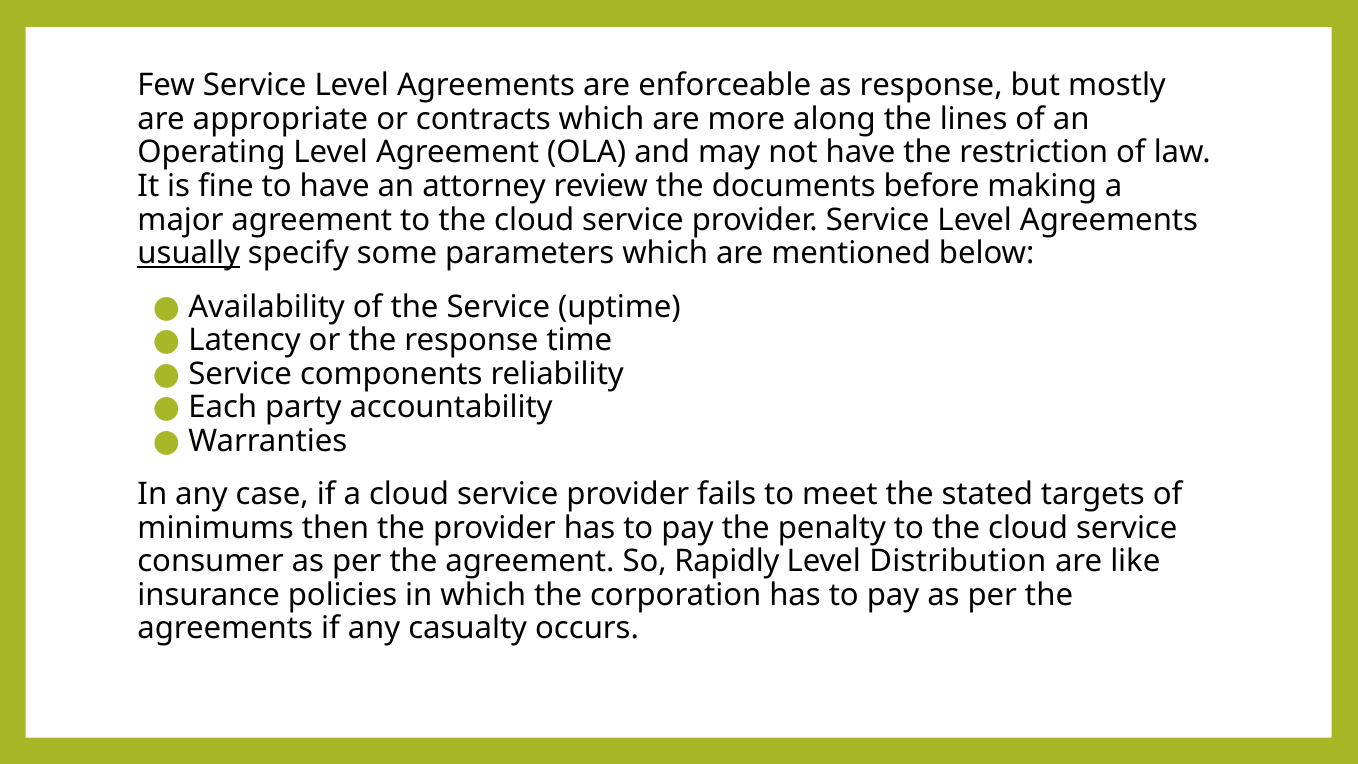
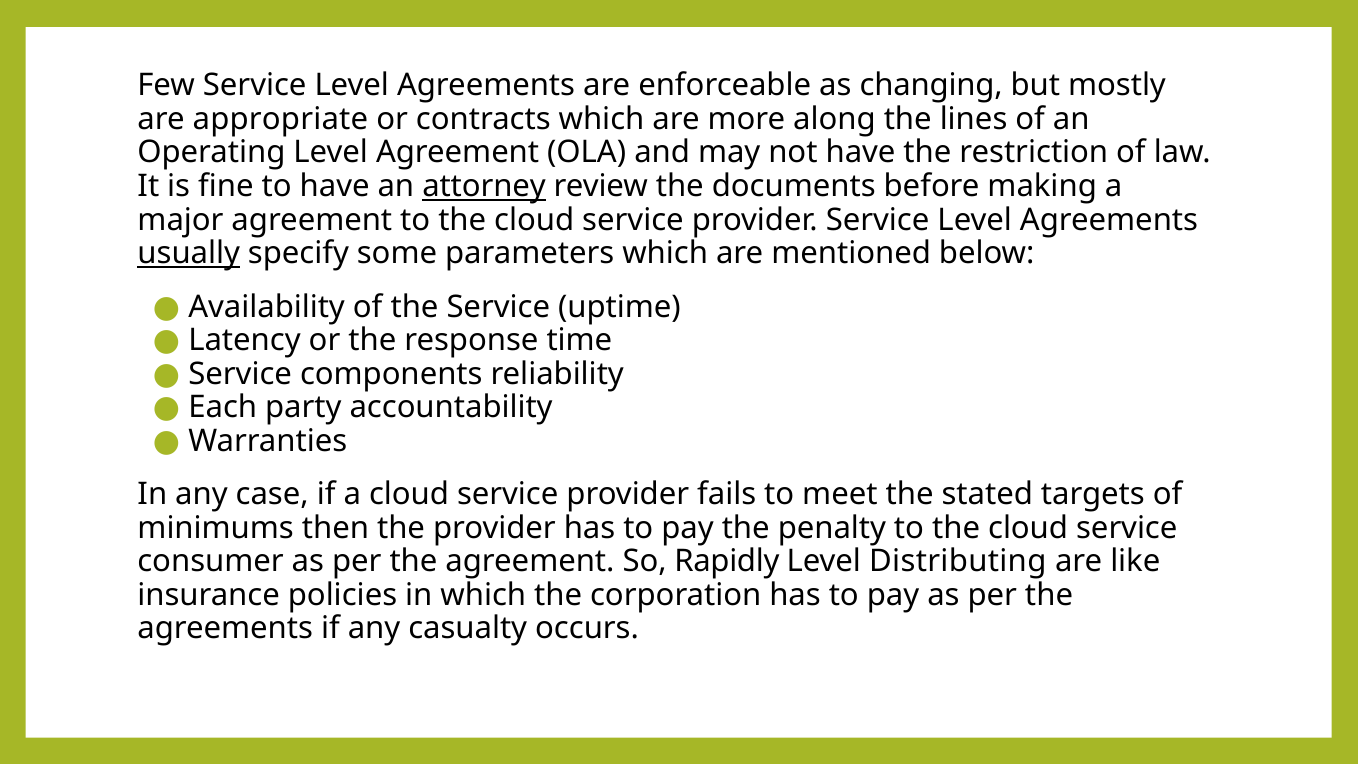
as response: response -> changing (931, 86)
attorney underline: none -> present (484, 186)
Distribution: Distribution -> Distributing (958, 561)
